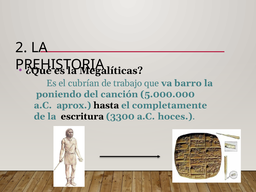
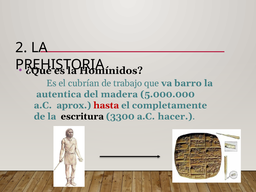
Megalíticas: Megalíticas -> Homínidos (111, 71)
poniendo: poniendo -> autentica (59, 94)
canción: canción -> madera (119, 94)
hasta colour: black -> red (106, 105)
hoces: hoces -> hacer (175, 116)
